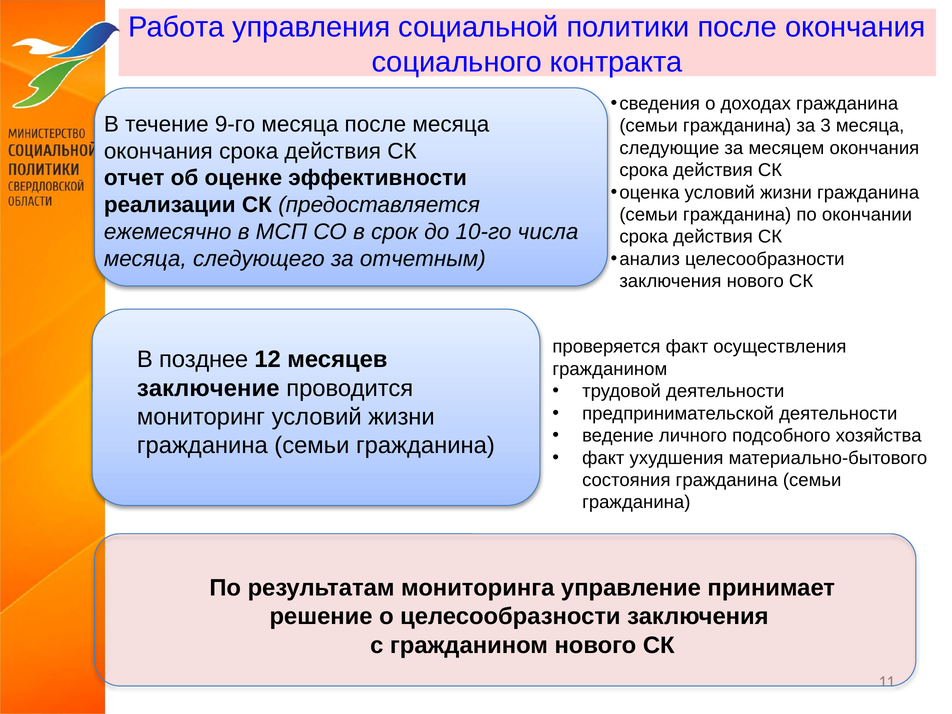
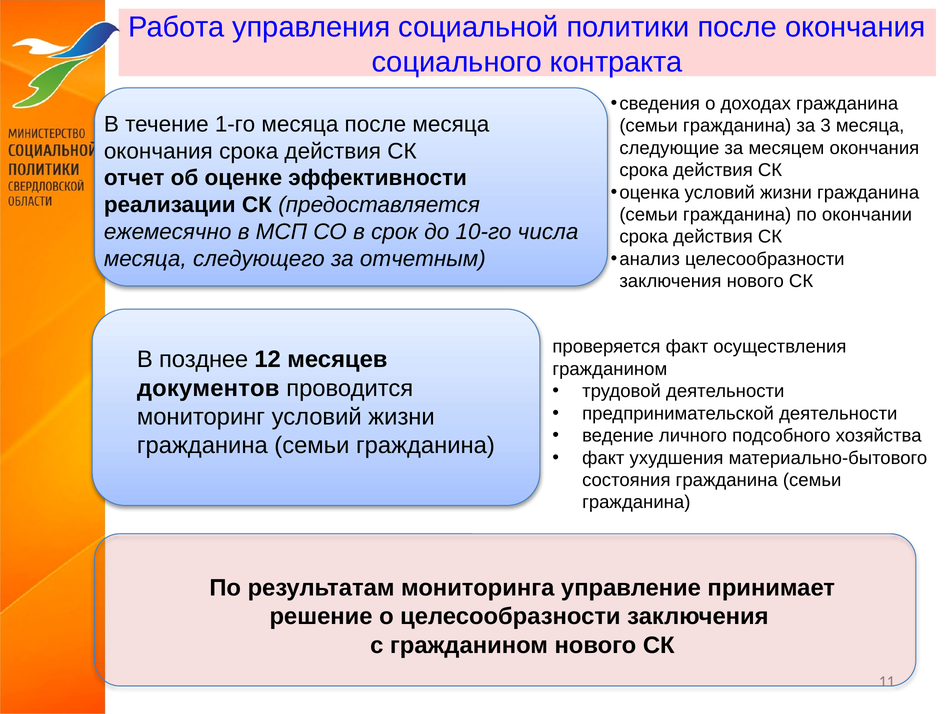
9-го: 9-го -> 1-го (235, 124)
заключение: заключение -> документов (208, 388)
